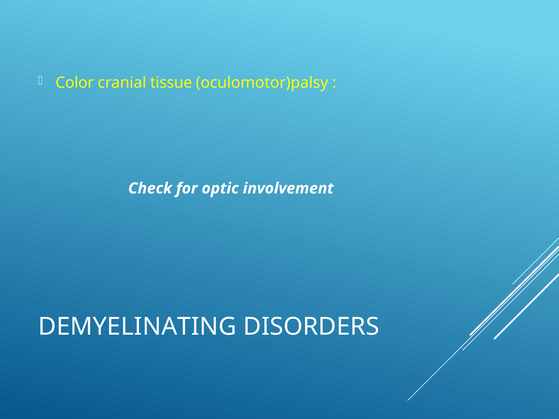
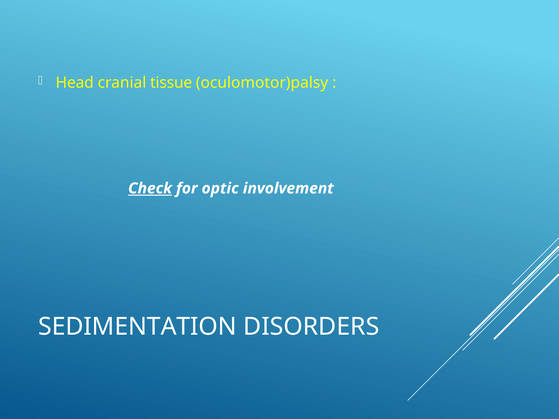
Color: Color -> Head (75, 83)
Check underline: none -> present (150, 188)
DEMYELINATING: DEMYELINATING -> SEDIMENTATION (137, 327)
